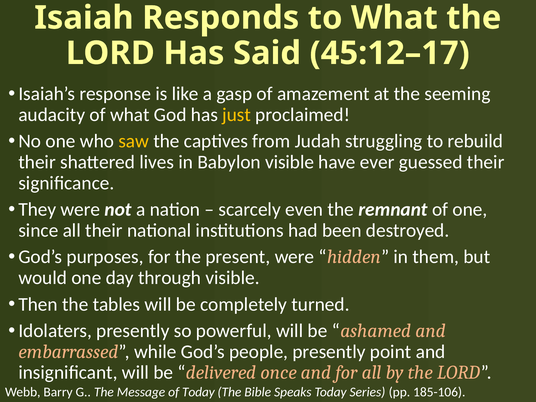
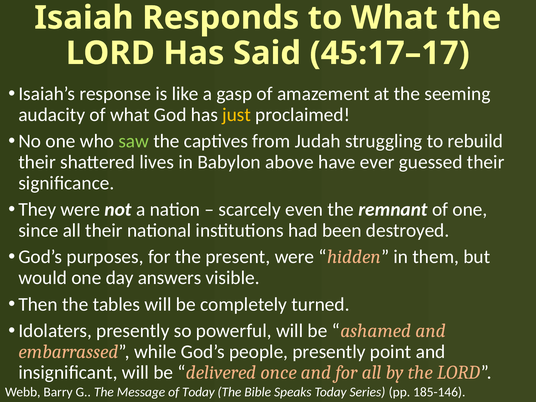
45:12–17: 45:12–17 -> 45:17–17 (390, 53)
saw colour: yellow -> light green (134, 141)
Babylon visible: visible -> above (289, 162)
through: through -> answers (170, 278)
185-106: 185-106 -> 185-146 (439, 392)
